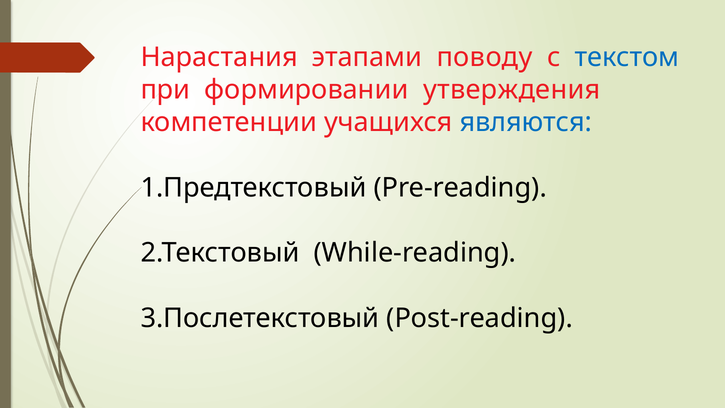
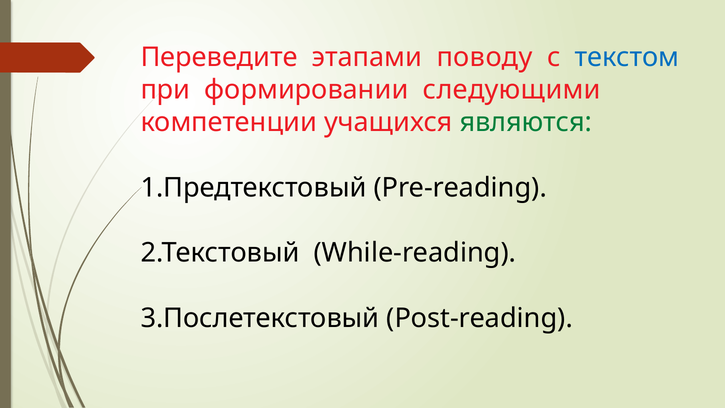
Нарастания: Нарастания -> Переведите (219, 57)
утверждения: утверждения -> следующими (512, 90)
являются colour: blue -> green (526, 122)
